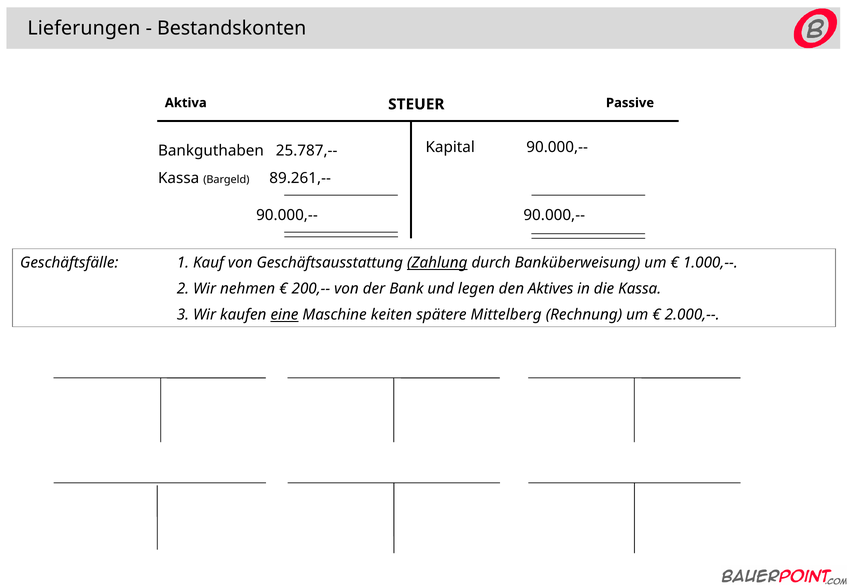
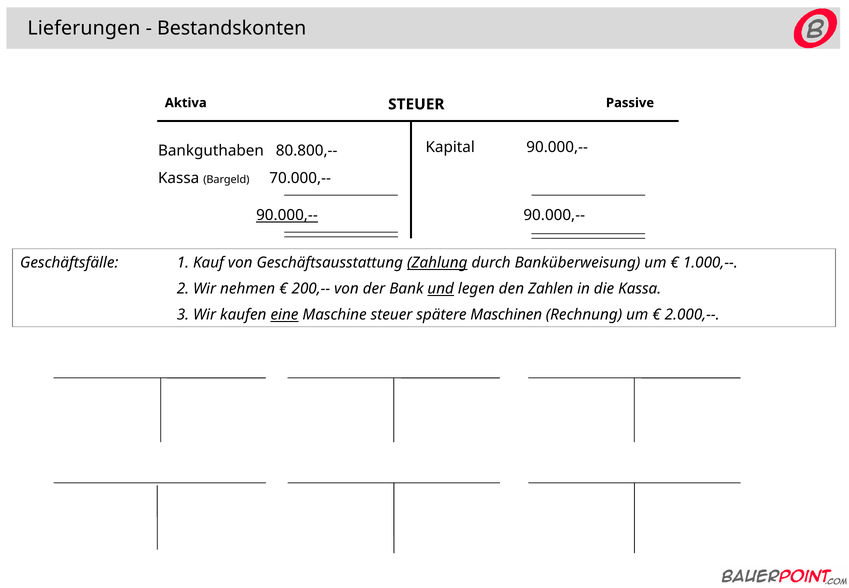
25.787,--: 25.787,-- -> 80.800,-- (307, 151)
89.261,--: 89.261,-- -> 70.000,-- (300, 178)
90.000,-- underline: none -> present (287, 215)
und underline: none -> present (441, 289)
Aktives: Aktives -> Zahlen (551, 289)
Maschine keiten: keiten -> steuer (392, 315)
Mittelberg: Mittelberg -> Maschinen (506, 315)
